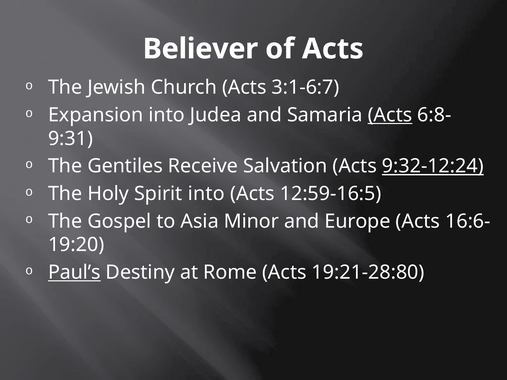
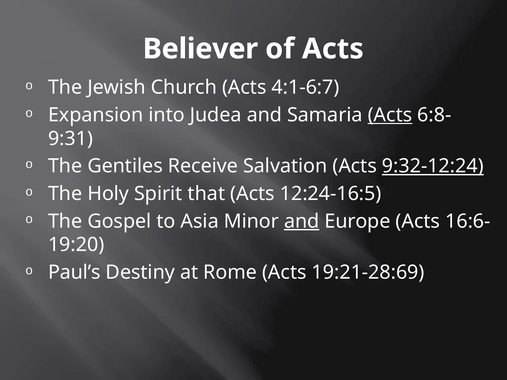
3:1-6:7: 3:1-6:7 -> 4:1-6:7 (306, 87)
Spirit into: into -> that (206, 194)
12:59-16:5: 12:59-16:5 -> 12:24-16:5 (331, 194)
and underline: none -> present (302, 221)
Paul’s underline: present -> none (74, 273)
19:21-28:80: 19:21-28:80 -> 19:21-28:69 (368, 273)
